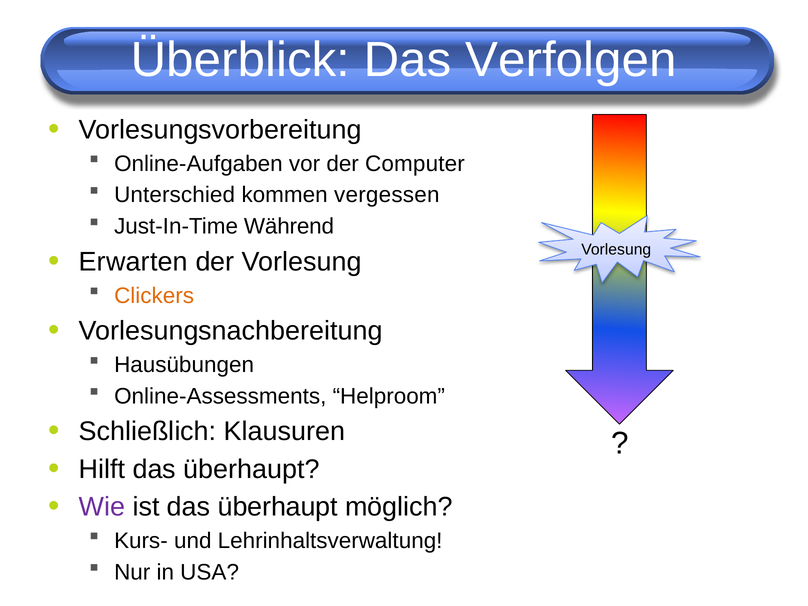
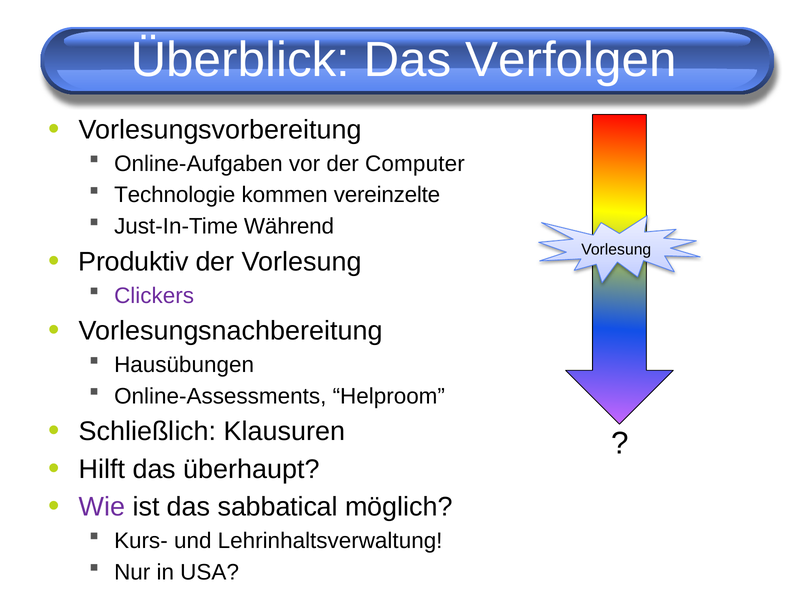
Unterschied: Unterschied -> Technologie (175, 195)
vergessen: vergessen -> vereinzelte (387, 195)
Erwarten: Erwarten -> Produktiv (134, 262)
Clickers colour: orange -> purple (154, 296)
ist das überhaupt: überhaupt -> sabbatical (278, 507)
